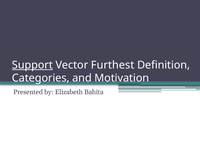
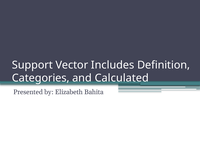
Support underline: present -> none (32, 65)
Furthest: Furthest -> Includes (113, 65)
Motivation: Motivation -> Calculated (122, 78)
